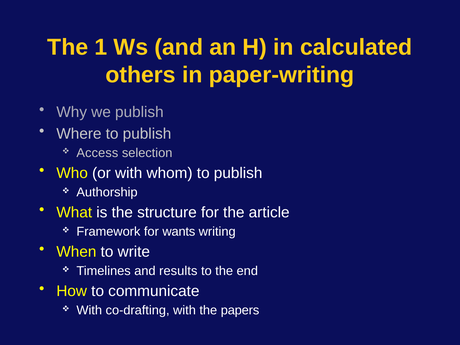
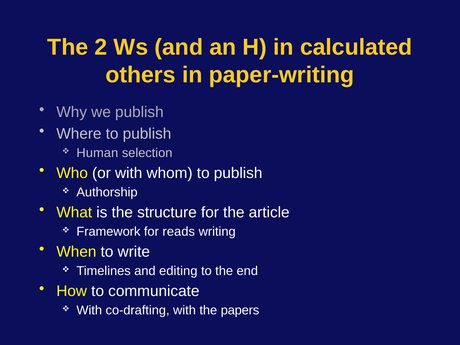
1: 1 -> 2 (101, 47)
Access: Access -> Human (97, 153)
wants: wants -> reads (179, 232)
results: results -> editing (178, 271)
